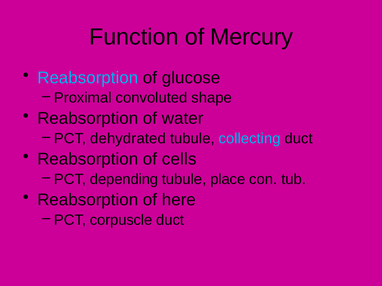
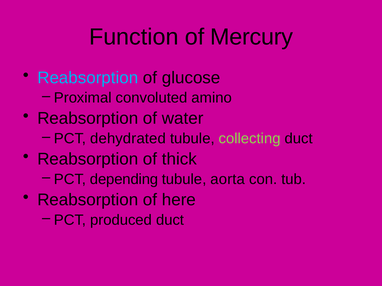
shape: shape -> amino (212, 98)
collecting colour: light blue -> light green (250, 139)
cells: cells -> thick (179, 159)
place: place -> aorta (228, 180)
corpuscle: corpuscle -> produced (121, 220)
